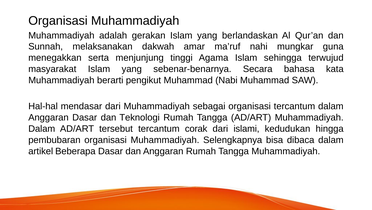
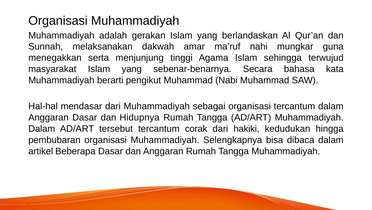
Teknologi: Teknologi -> Hidupnya (140, 117)
islami: islami -> hakiki (246, 128)
